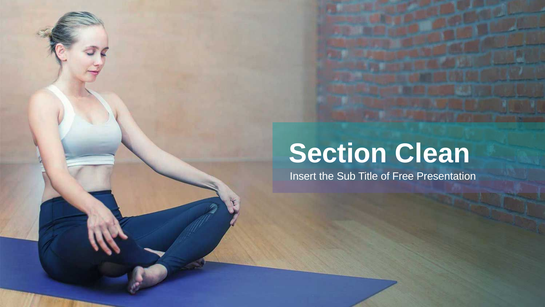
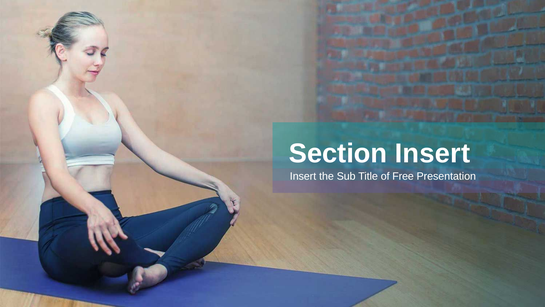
Section Clean: Clean -> Insert (433, 153)
